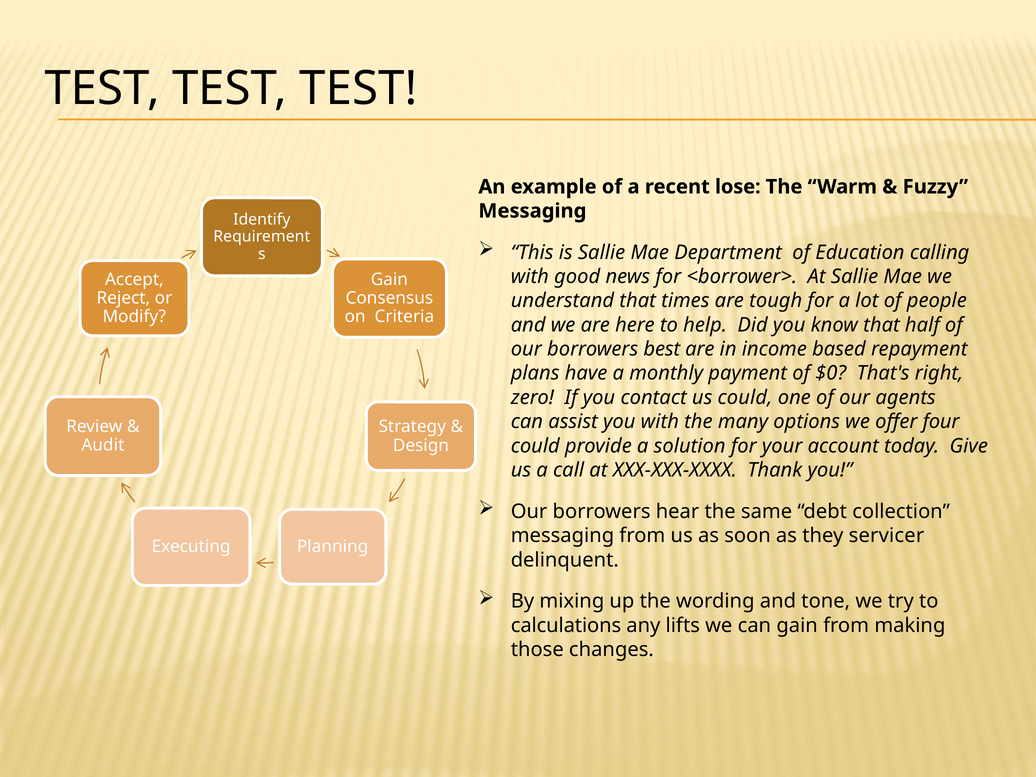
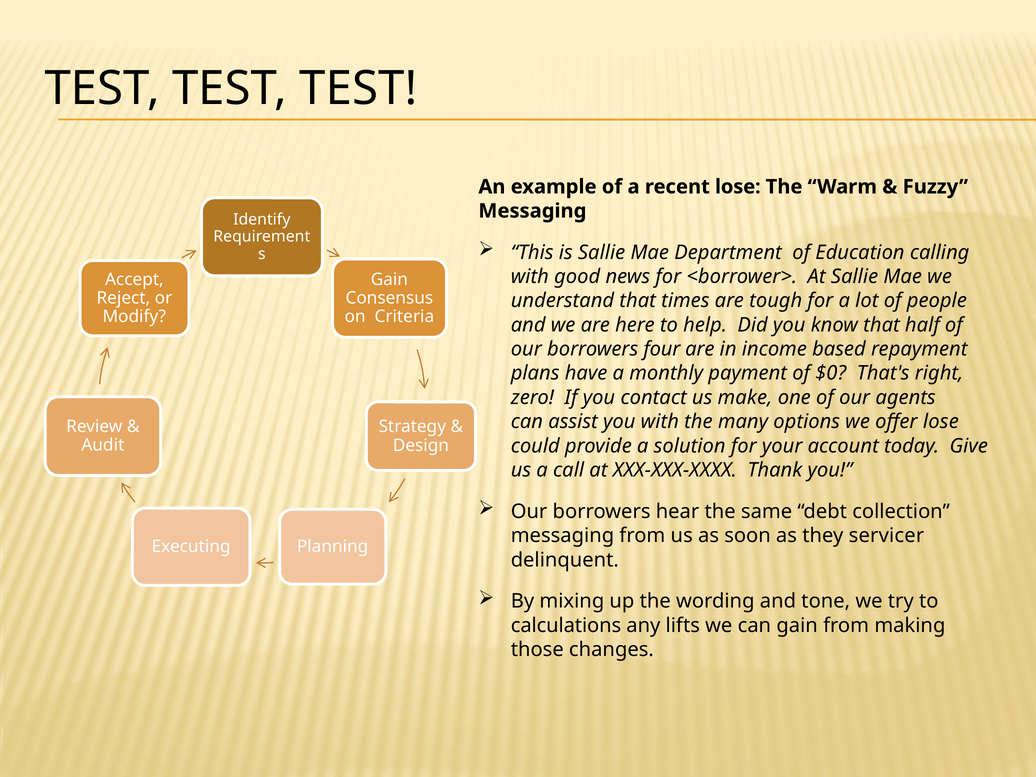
best: best -> four (662, 349)
us could: could -> make (745, 398)
offer four: four -> lose (941, 422)
